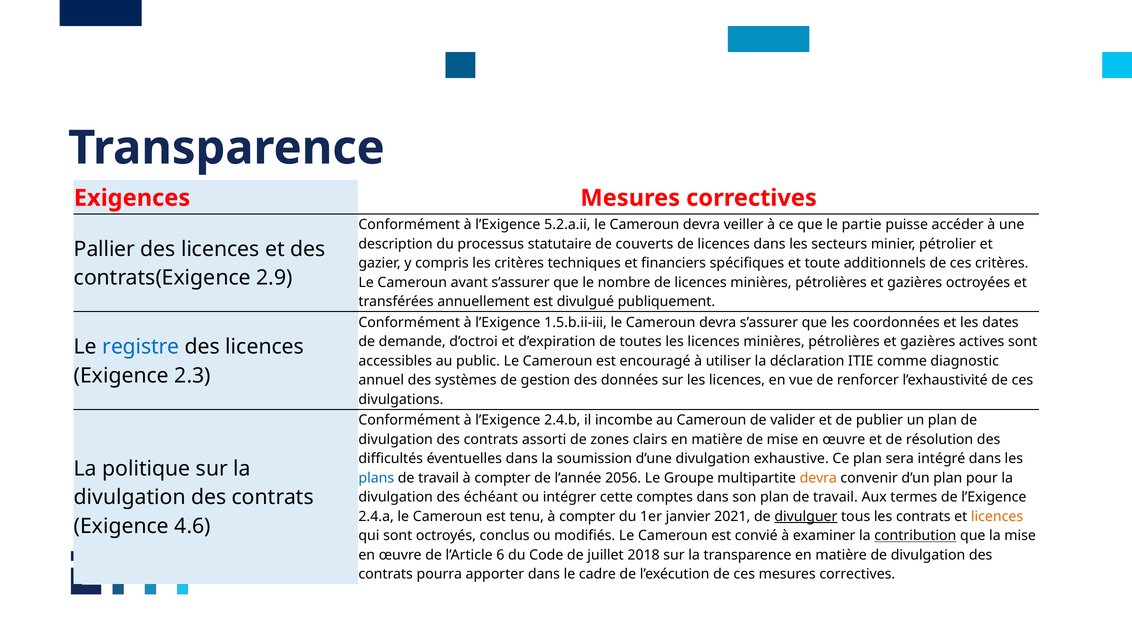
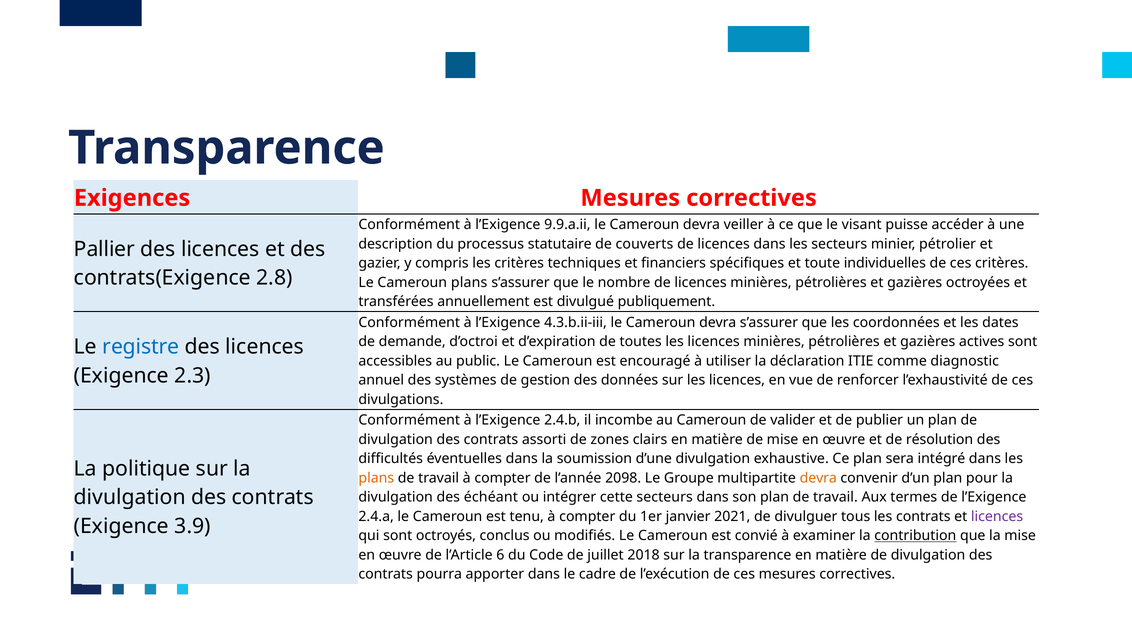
5.2.a.ii: 5.2.a.ii -> 9.9.a.ii (567, 225)
partie: partie -> visant (862, 225)
additionnels: additionnels -> individuelles (885, 263)
2.9: 2.9 -> 2.8 (274, 278)
Cameroun avant: avant -> plans (469, 282)
1.5.b.ii-iii: 1.5.b.ii-iii -> 4.3.b.ii-iii (576, 322)
plans colour: blue -> orange (376, 478)
2056: 2056 -> 2098 (623, 478)
cette comptes: comptes -> secteurs (665, 497)
divulguer underline: present -> none (806, 516)
licences colour: orange -> purple (997, 516)
4.6: 4.6 -> 3.9 (193, 526)
